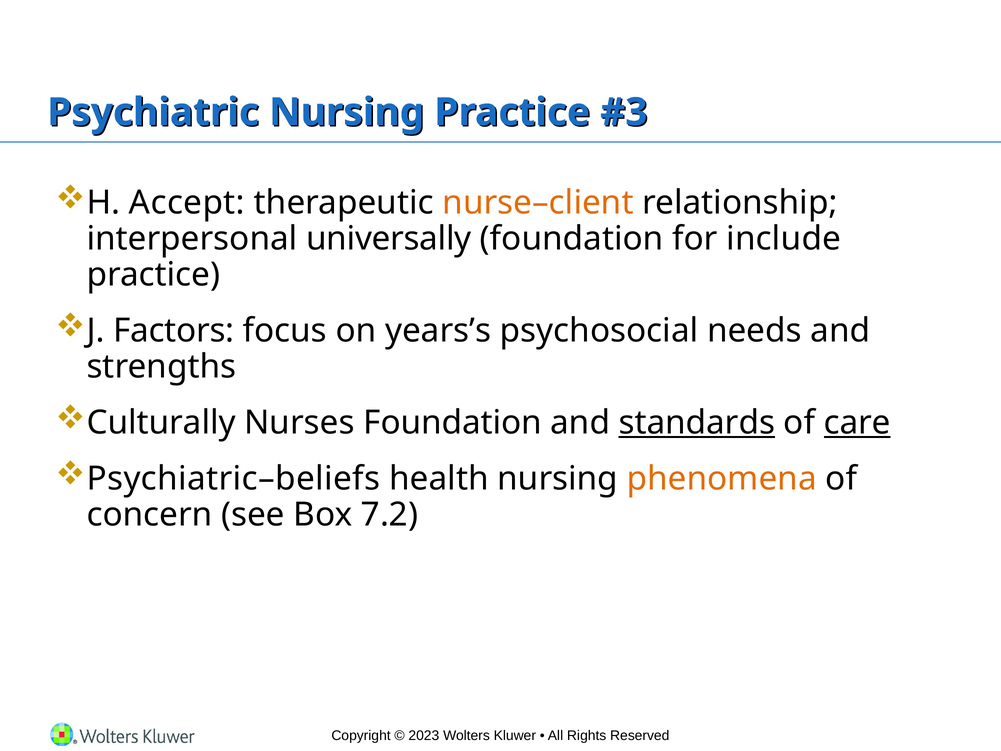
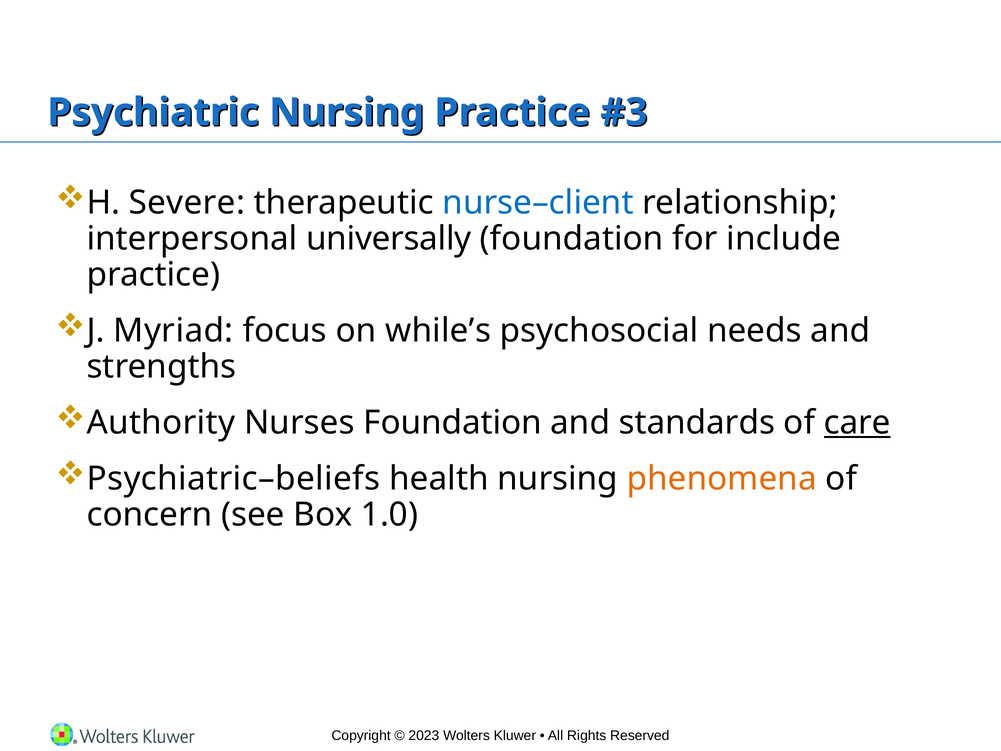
Accept: Accept -> Severe (187, 202)
nurse–client colour: orange -> blue (538, 202)
Factors: Factors -> Myriad (173, 331)
years’s: years’s -> while’s (438, 331)
Culturally: Culturally -> Authority (161, 423)
standards underline: present -> none (697, 423)
7.2: 7.2 -> 1.0 (389, 515)
